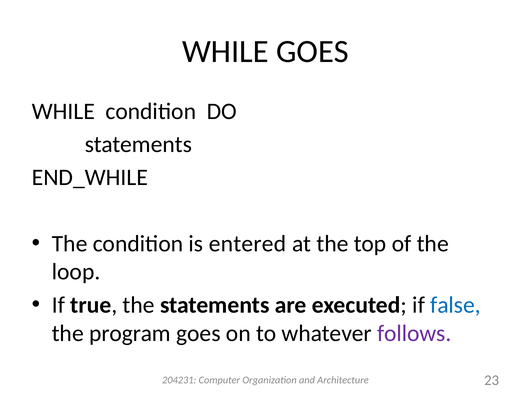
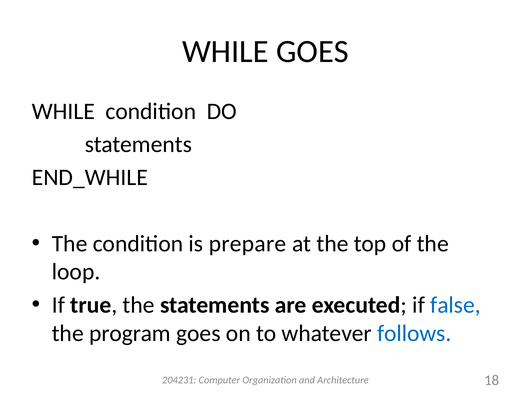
entered: entered -> prepare (248, 244)
follows colour: purple -> blue (414, 333)
23: 23 -> 18 (492, 381)
